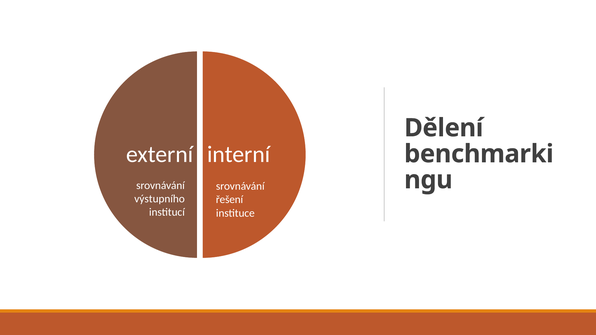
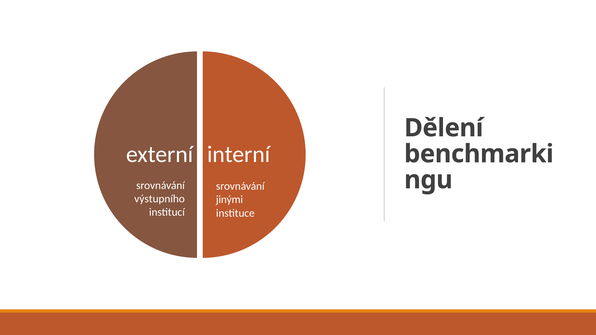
řešení: řešení -> jinými (229, 200)
